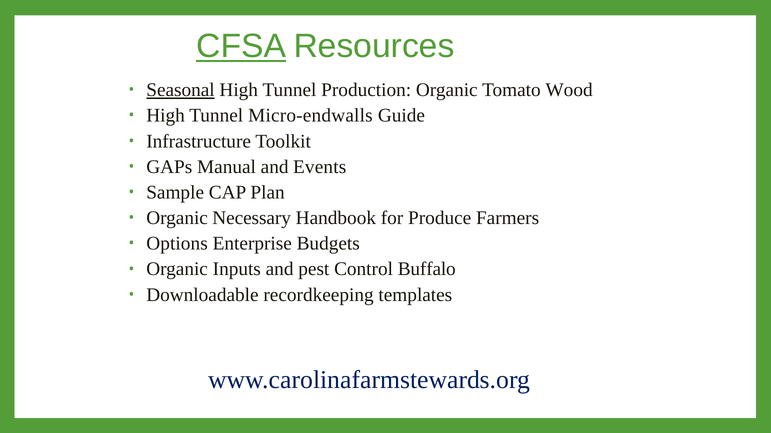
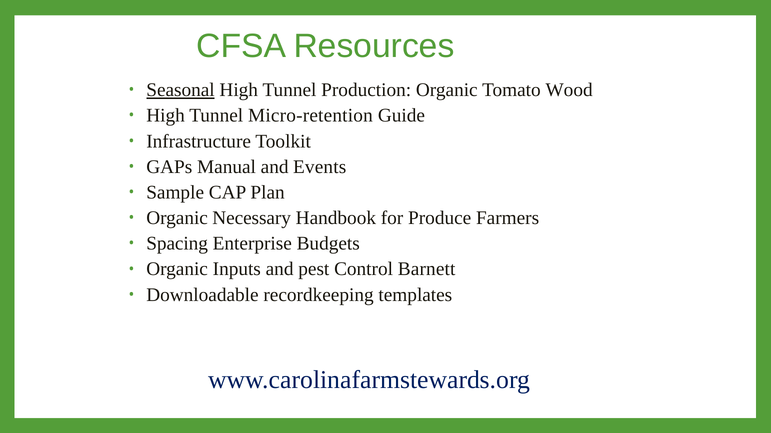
CFSA underline: present -> none (241, 46)
Micro-endwalls: Micro-endwalls -> Micro-retention (310, 116)
Options: Options -> Spacing (177, 244)
Buffalo: Buffalo -> Barnett (427, 270)
